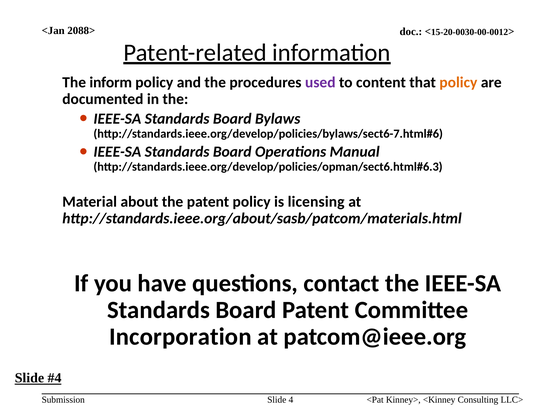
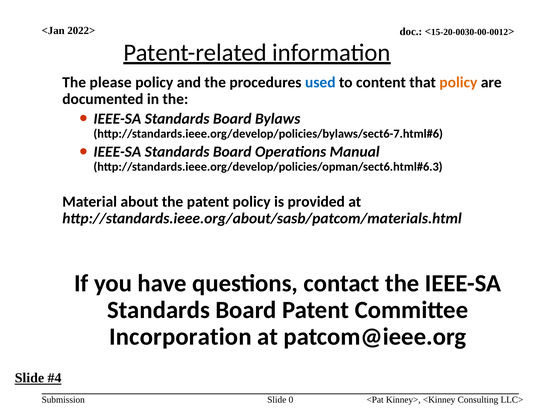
2088>: 2088> -> 2022> (81, 31)
inform: inform -> please (111, 82)
used colour: purple -> blue (320, 82)
licensing: licensing -> provided (316, 202)
4: 4 -> 0 (291, 400)
